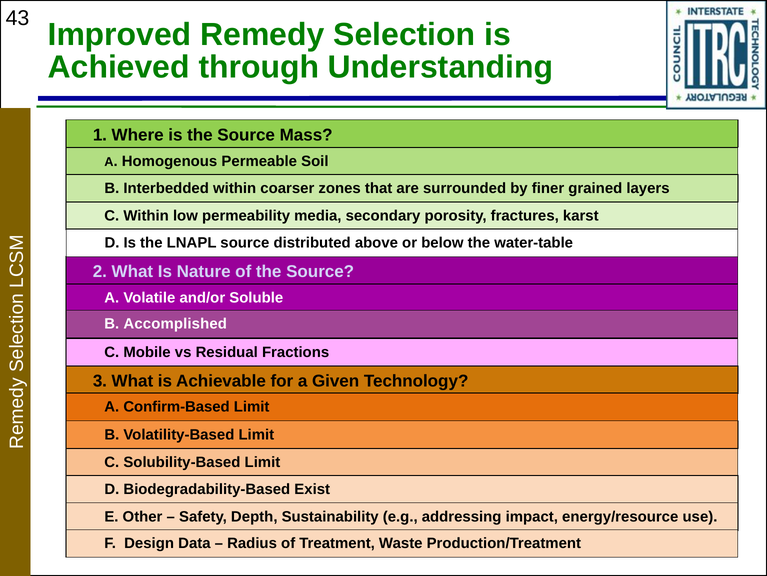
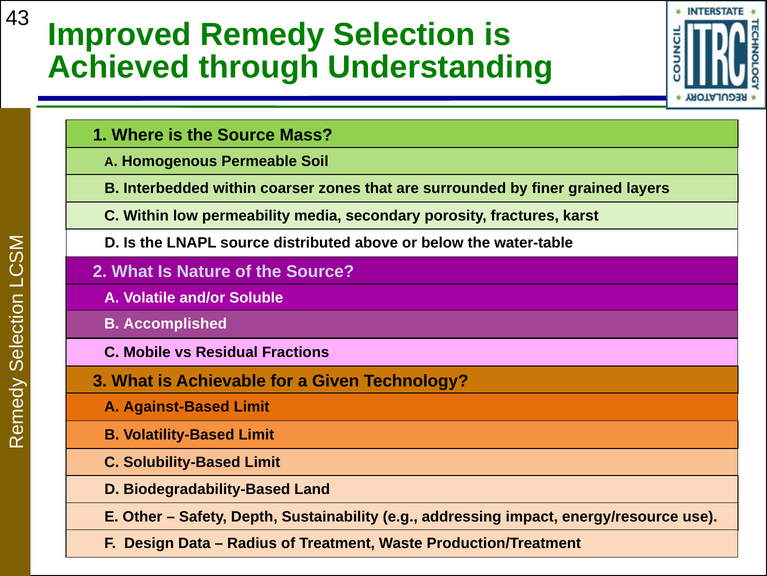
Confirm-Based: Confirm-Based -> Against-Based (176, 406)
Exist: Exist -> Land (312, 489)
